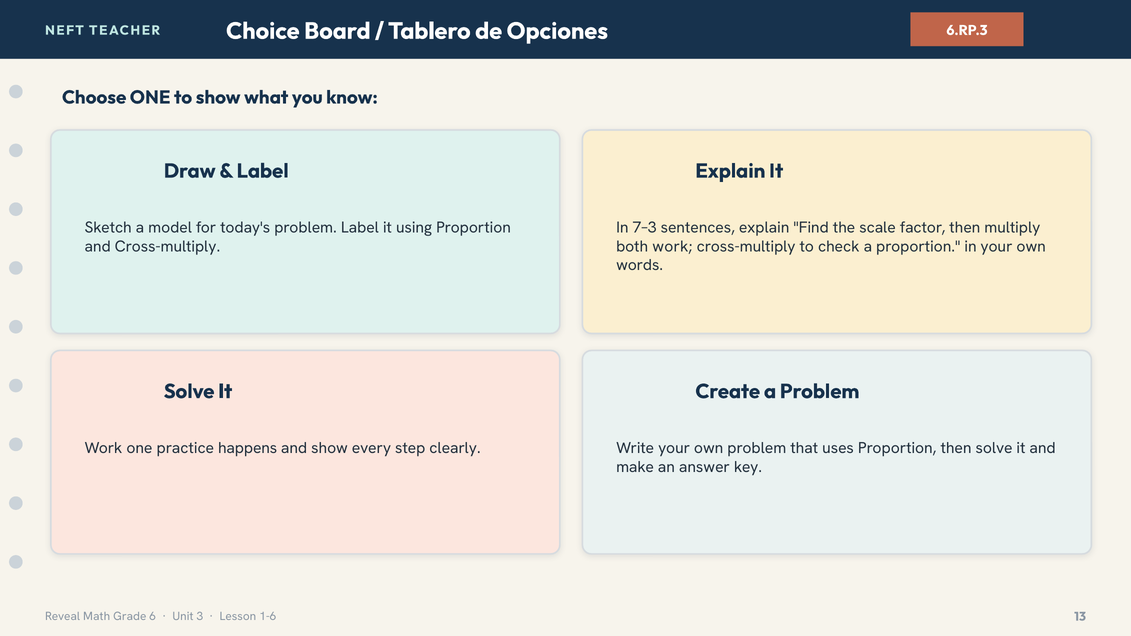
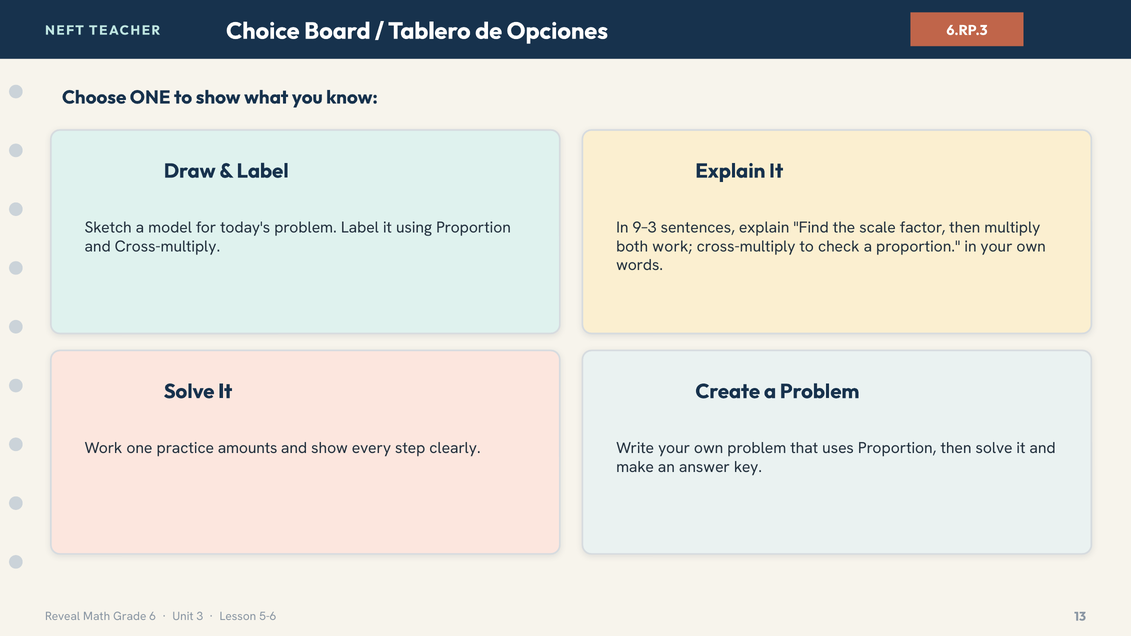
7–3: 7–3 -> 9–3 (645, 228)
happens: happens -> amounts (248, 448)
1-6: 1-6 -> 5-6 (268, 617)
